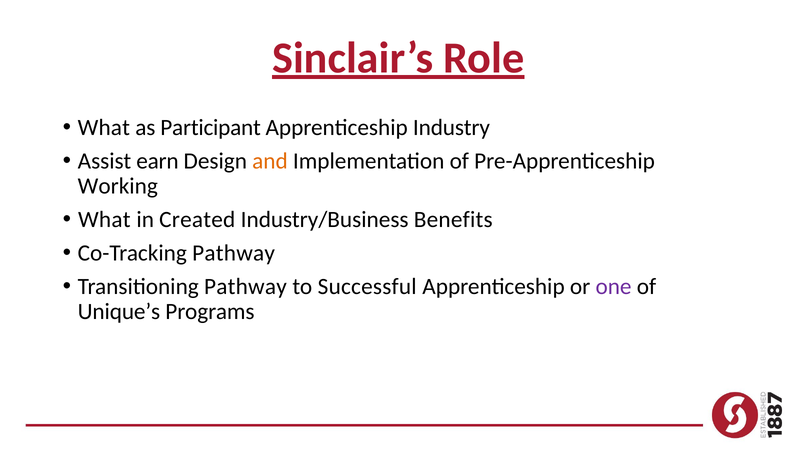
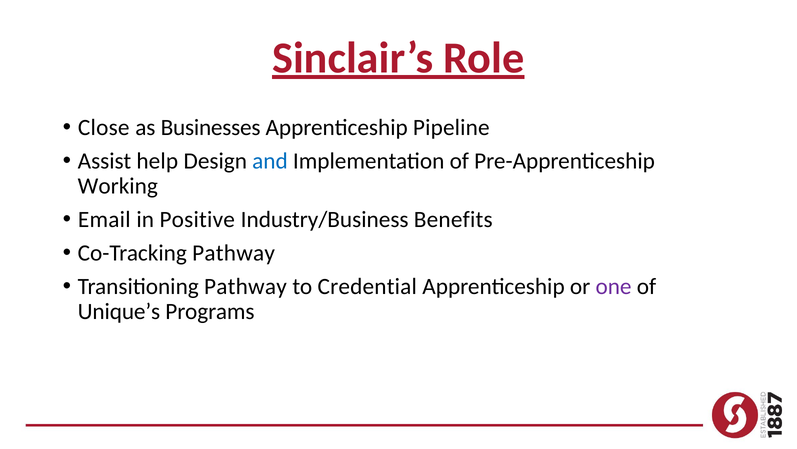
What: What -> Close (104, 127)
Participant: Participant -> Businesses (211, 127)
Industry: Industry -> Pipeline (451, 127)
earn: earn -> help (157, 161)
and colour: orange -> blue (270, 161)
What: What -> Email (104, 219)
Created: Created -> Positive (197, 219)
Successful: Successful -> Credential (367, 286)
